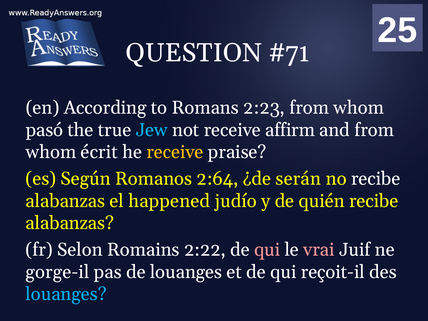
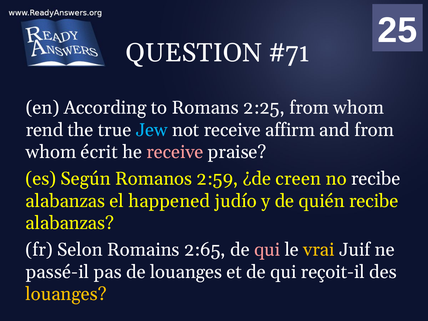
2:23: 2:23 -> 2:25 (264, 108)
pasó: pasó -> rend (45, 130)
receive colour: yellow -> pink (175, 152)
2:64: 2:64 -> 2:59 (217, 179)
serán: serán -> creen (298, 179)
2:22: 2:22 -> 2:65 (205, 250)
vrai colour: pink -> yellow (319, 250)
gorge-il: gorge-il -> passé-il (57, 272)
louanges colour: light blue -> yellow (66, 294)
